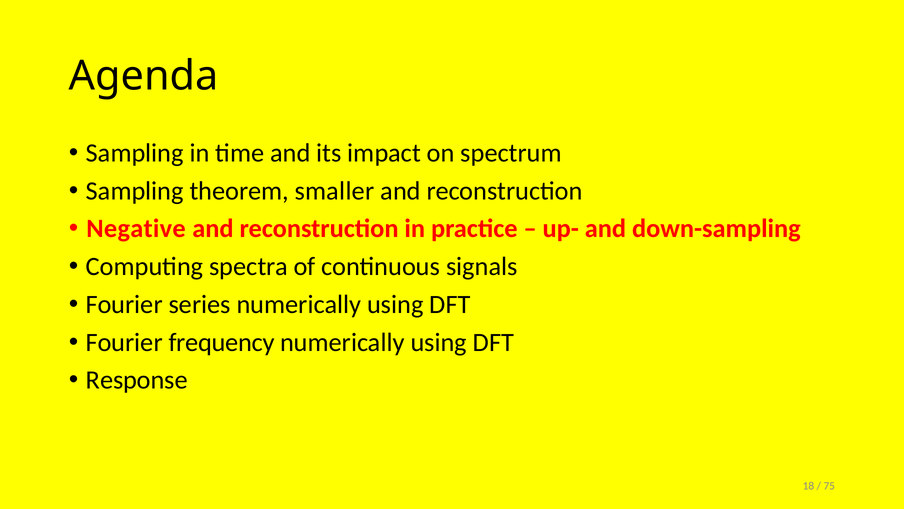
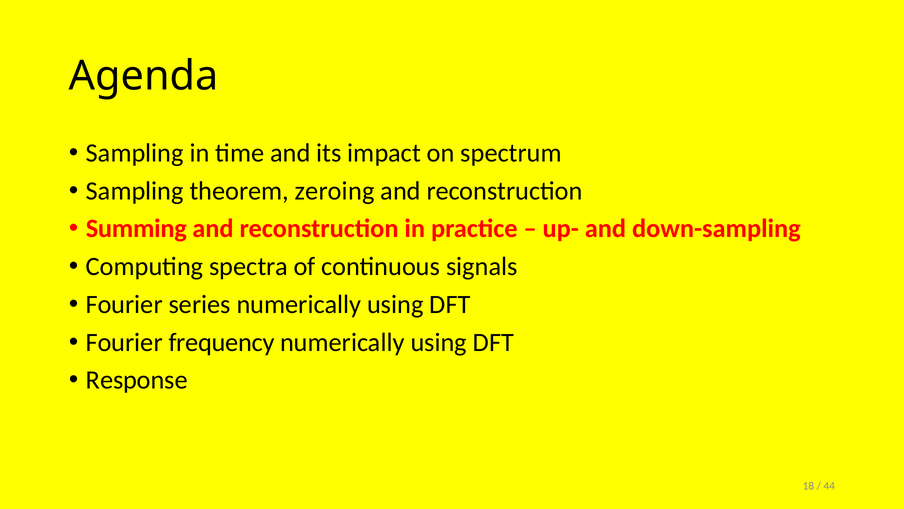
smaller: smaller -> zeroing (335, 191)
Negative: Negative -> Summing (136, 228)
75: 75 -> 44 (829, 485)
